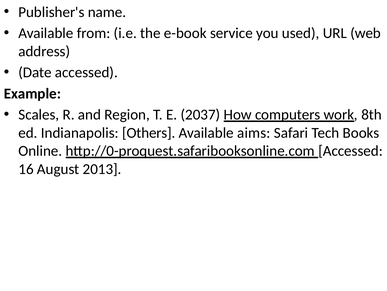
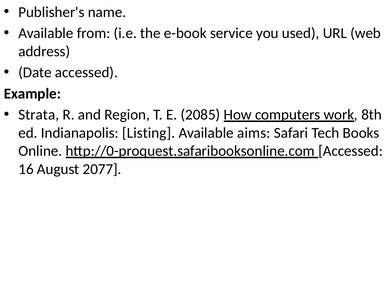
Scales: Scales -> Strata (39, 114)
2037: 2037 -> 2085 (200, 114)
Others: Others -> Listing (149, 133)
2013: 2013 -> 2077 (102, 169)
